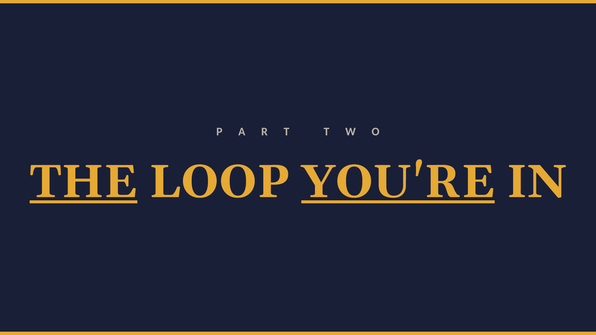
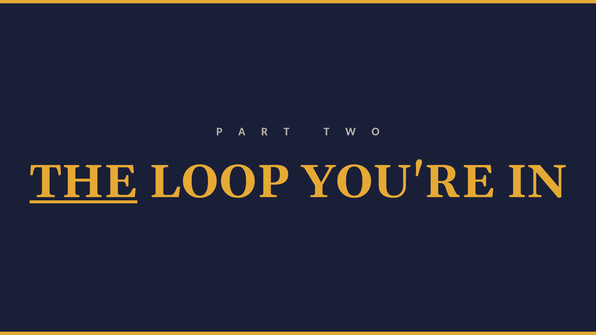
YOU'RE underline: present -> none (398, 182)
